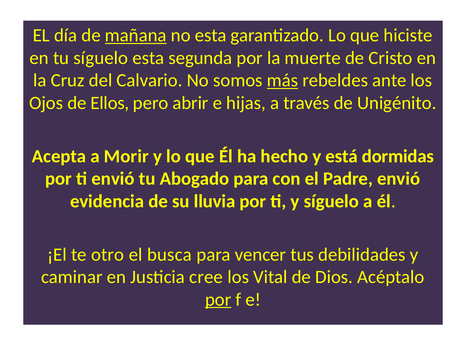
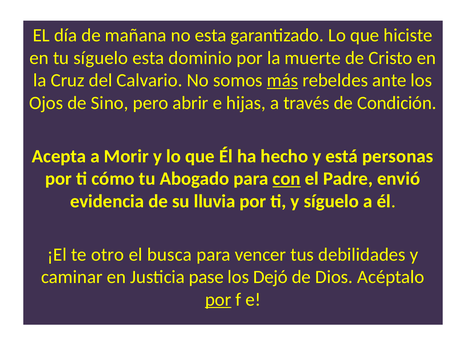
mañana underline: present -> none (136, 36)
segunda: segunda -> dominio (200, 58)
Ellos: Ellos -> Sino (110, 103)
Unigénito: Unigénito -> Condición (397, 103)
dormidas: dormidas -> personas (398, 156)
ti envió: envió -> cómo (113, 179)
con underline: none -> present (287, 179)
cree: cree -> pase (206, 277)
Vital: Vital -> Dejó (270, 277)
